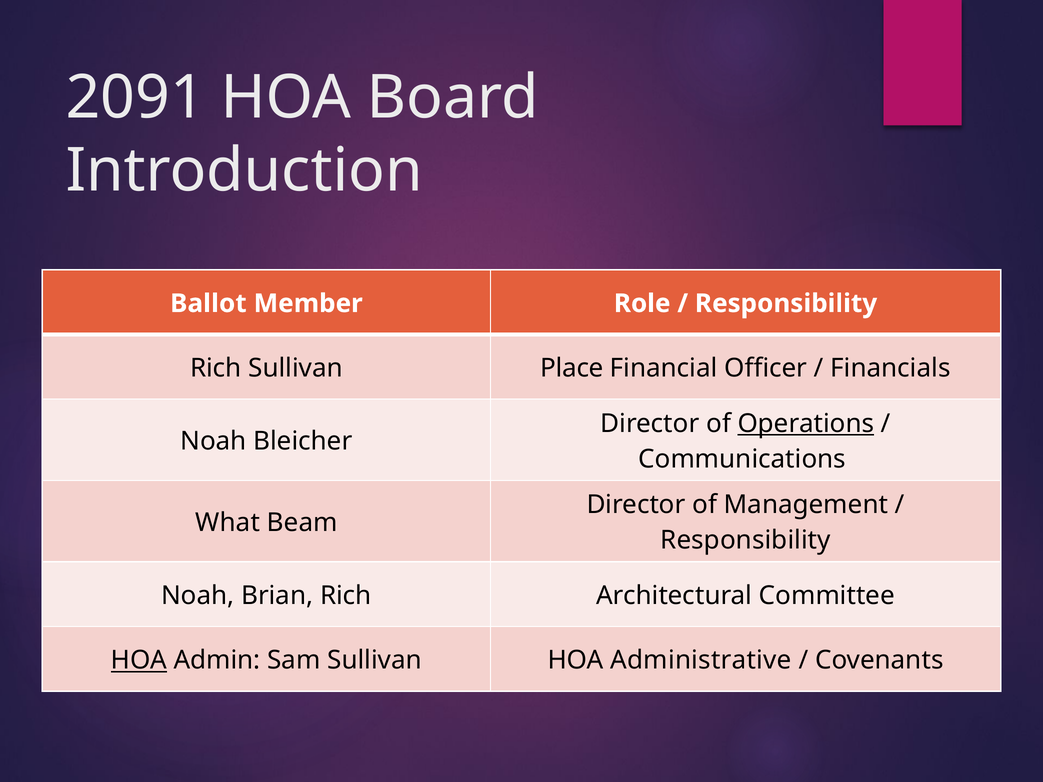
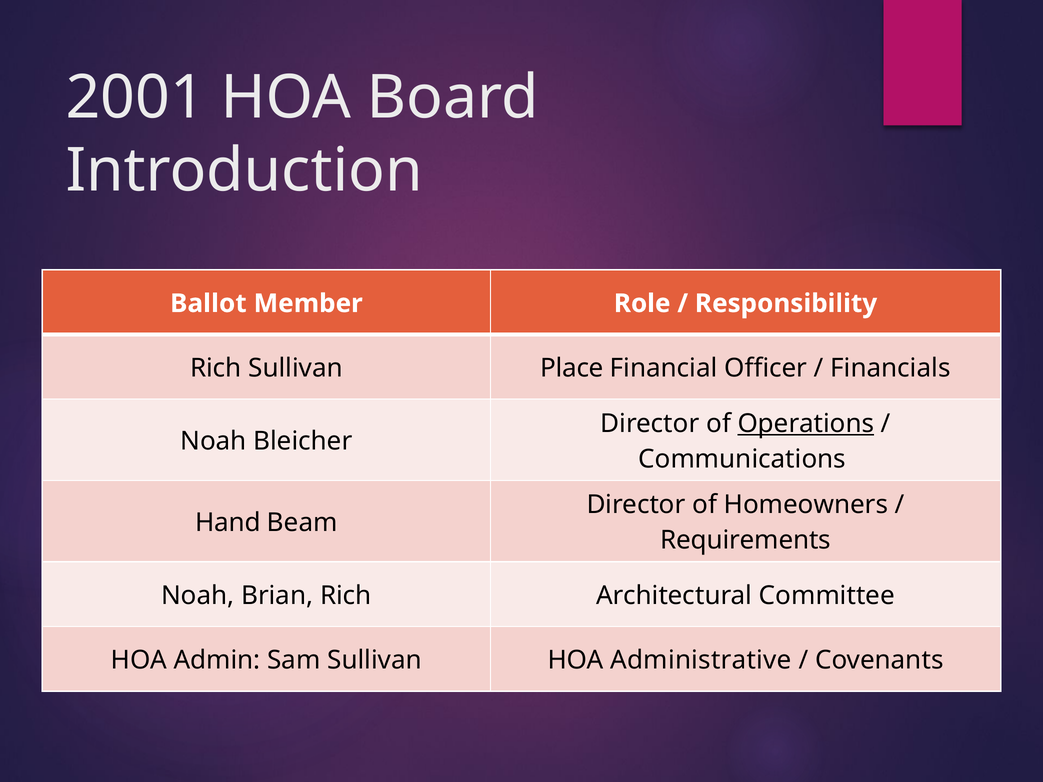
2091: 2091 -> 2001 (135, 98)
Management: Management -> Homeowners (806, 505)
What: What -> Hand (228, 523)
Responsibility: Responsibility -> Requirements (746, 540)
HOA underline: present -> none (139, 661)
